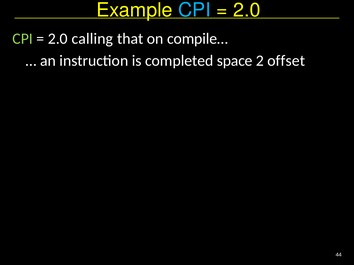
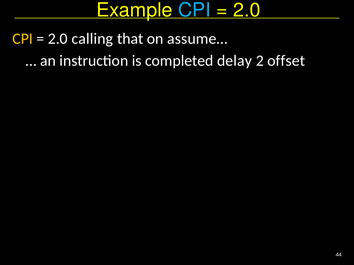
CPI colour: light green -> yellow (23, 39)
compile…: compile… -> assume… (197, 39)
space: space -> delay (235, 61)
